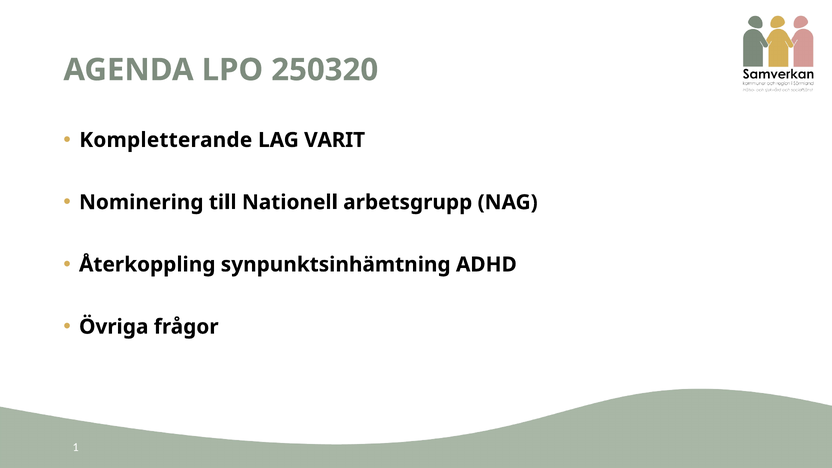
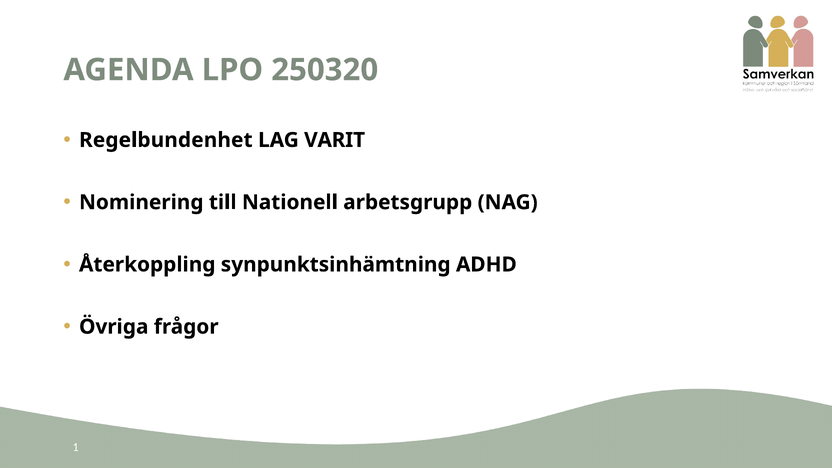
Kompletterande: Kompletterande -> Regelbundenhet (166, 140)
